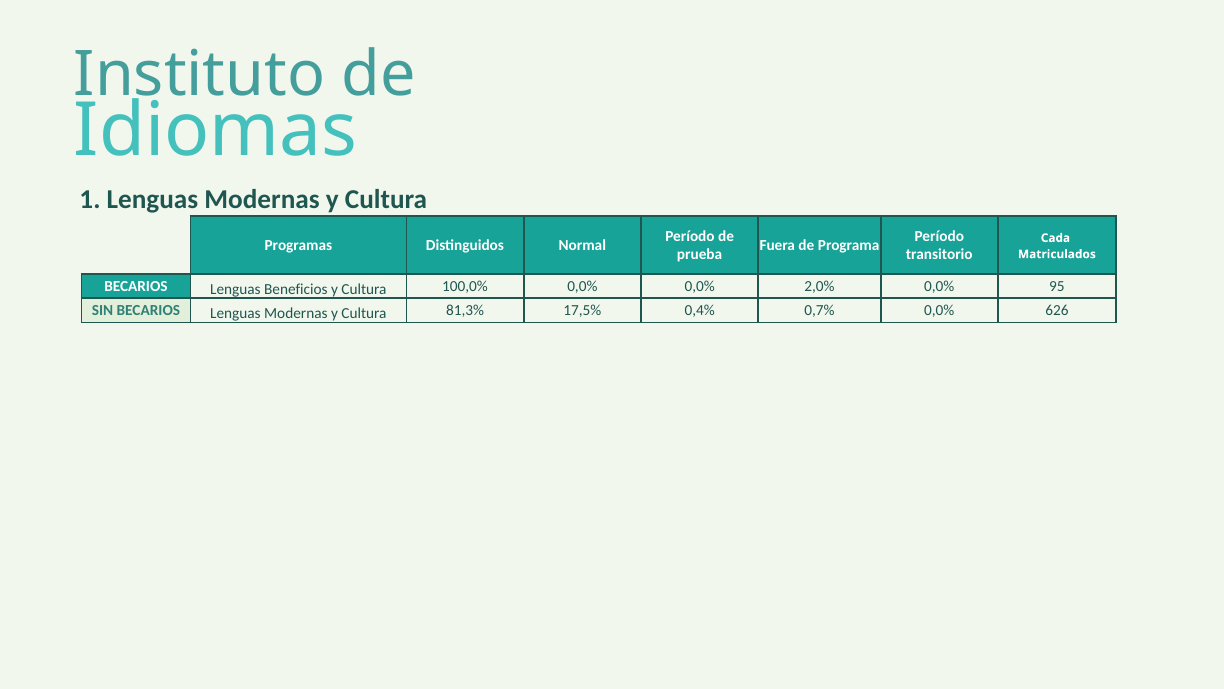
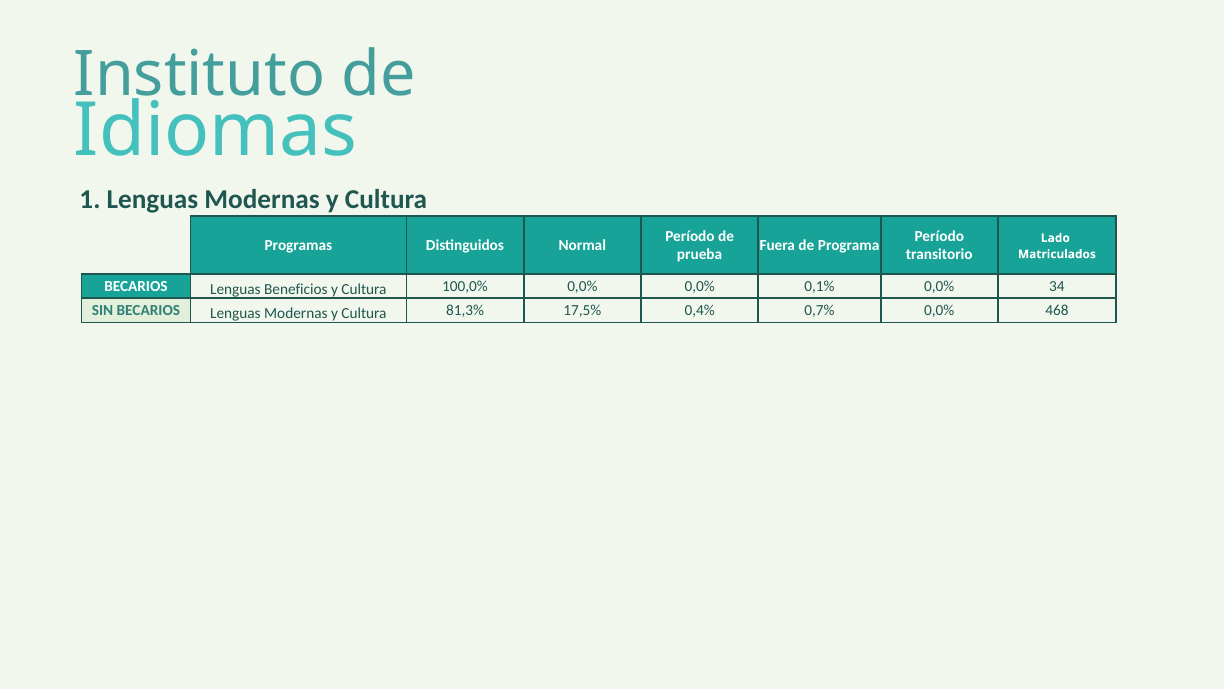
Cada: Cada -> Lado (1055, 238)
2,0%: 2,0% -> 0,1% (819, 287)
95: 95 -> 34 (1057, 287)
626: 626 -> 468 (1057, 311)
